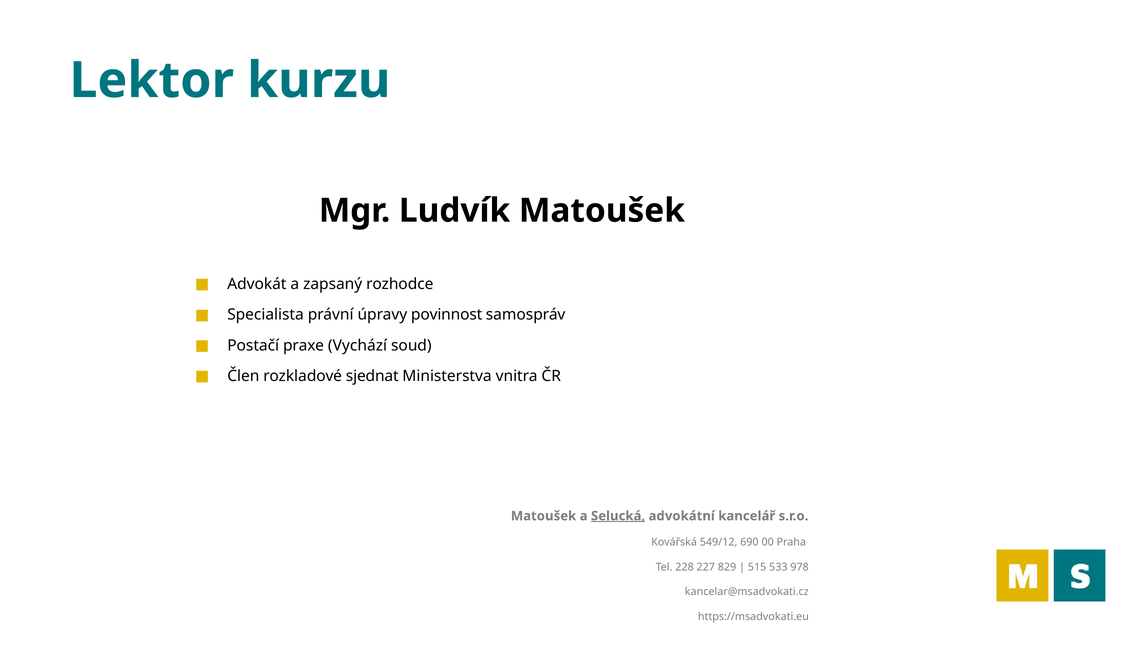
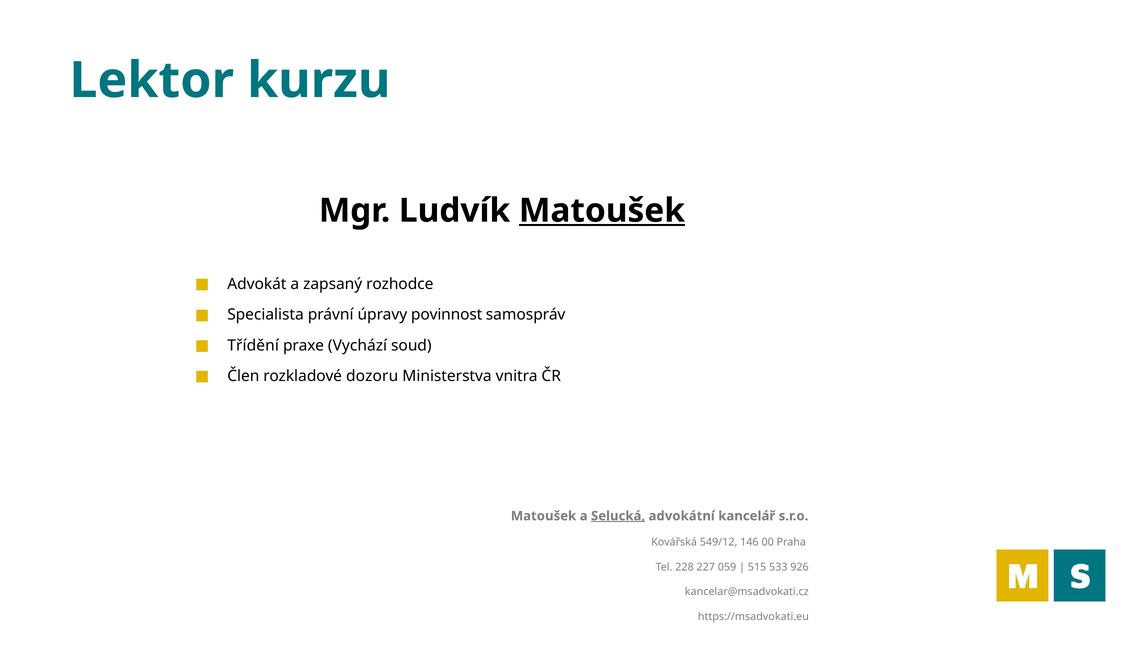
Matoušek underline: none -> present (602, 211)
Postačí: Postačí -> Třídění (253, 346)
sjednat: sjednat -> dozoru (372, 376)
690: 690 -> 146 (749, 542)
829: 829 -> 059 (727, 567)
978: 978 -> 926 (800, 567)
